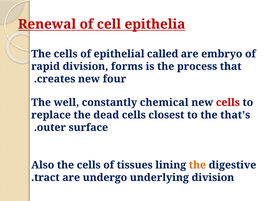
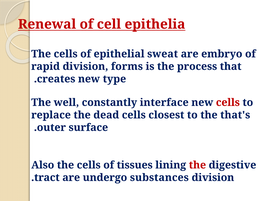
called: called -> sweat (163, 54)
four: four -> type (114, 79)
chemical: chemical -> interface (164, 103)
the colour: orange -> red (197, 166)
underlying: underlying -> substances (159, 178)
